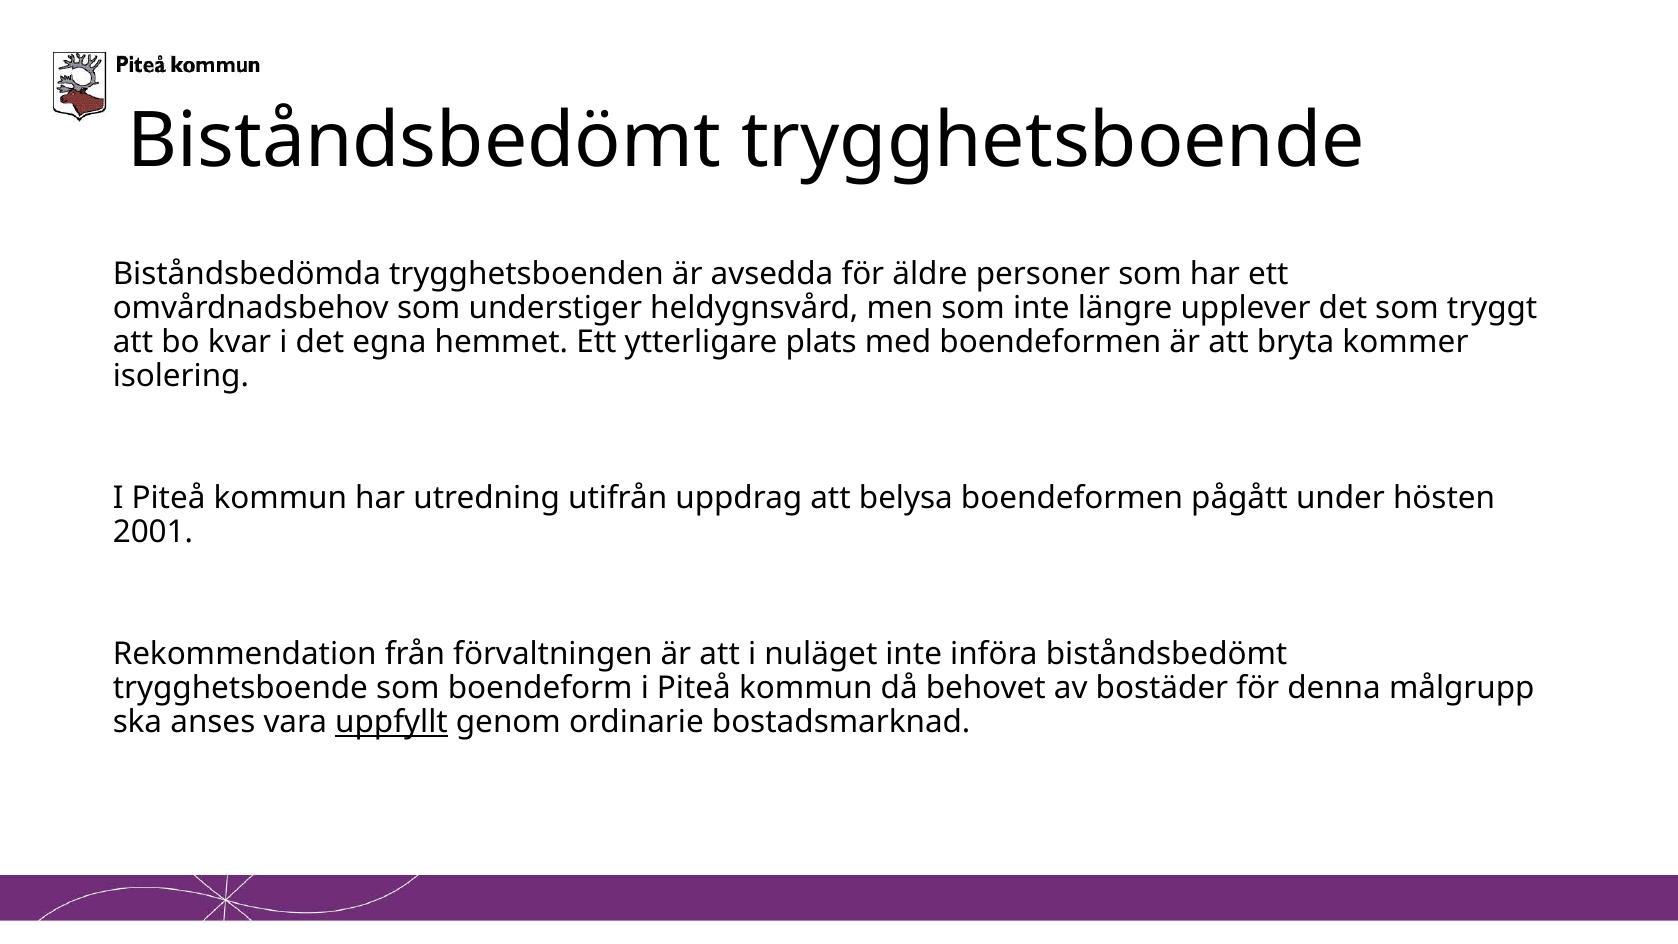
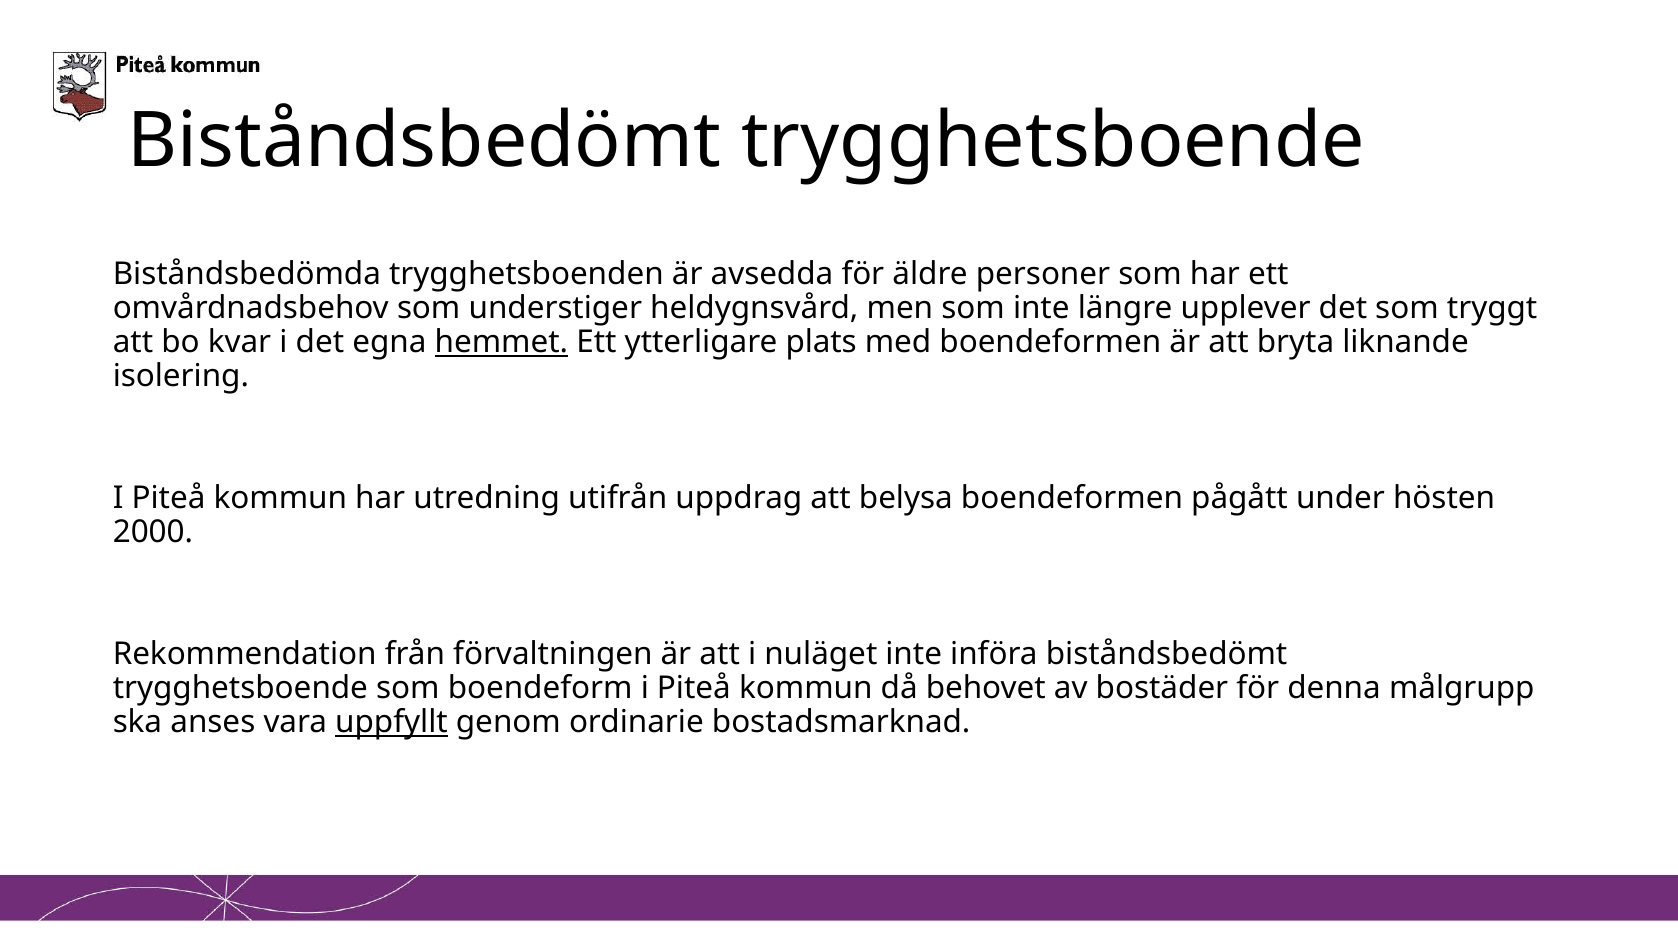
hemmet underline: none -> present (501, 342)
kommer: kommer -> liknande (1406, 342)
2001: 2001 -> 2000 (153, 532)
